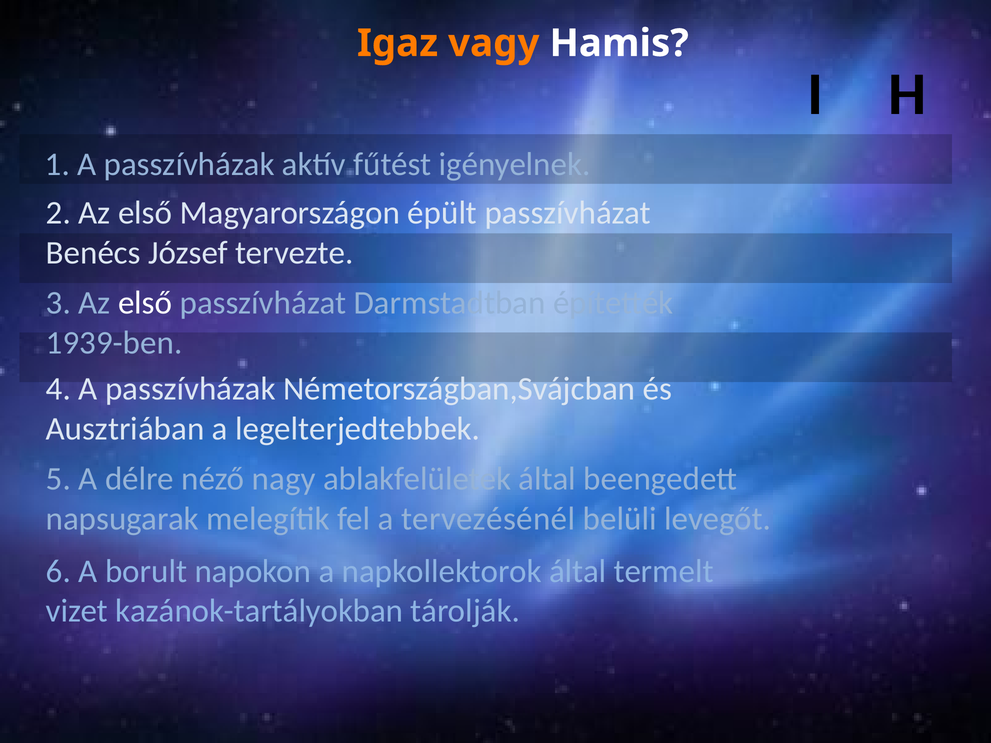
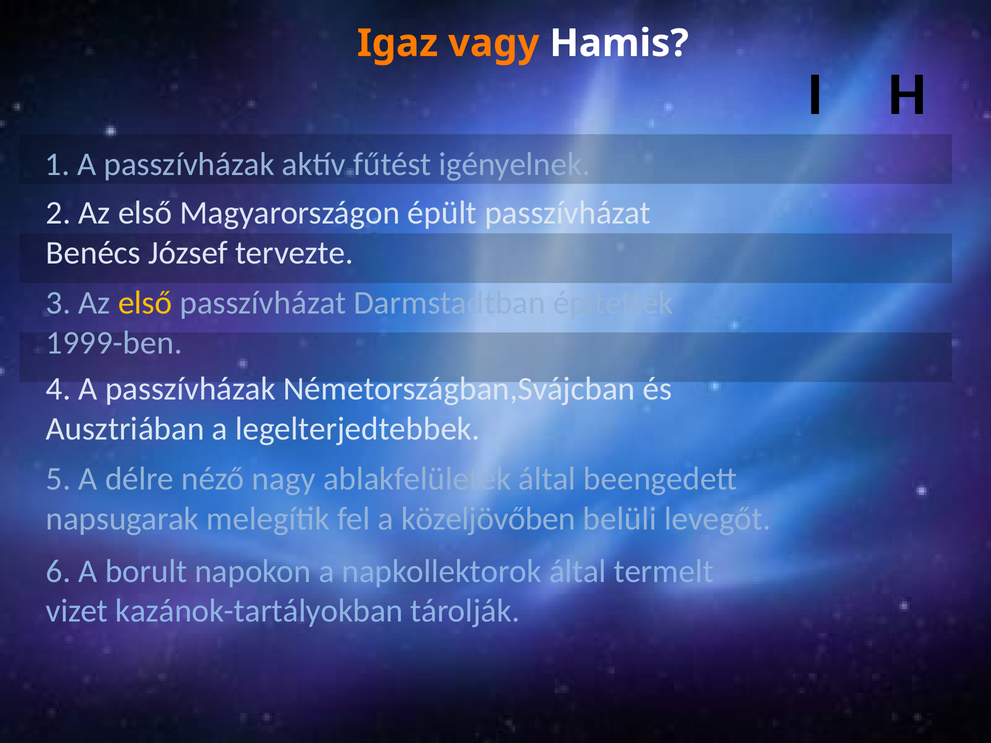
első colour: white -> yellow (145, 303)
1939-ben: 1939-ben -> 1999-ben (114, 343)
tervezésénél: tervezésénél -> közeljövőben (488, 519)
